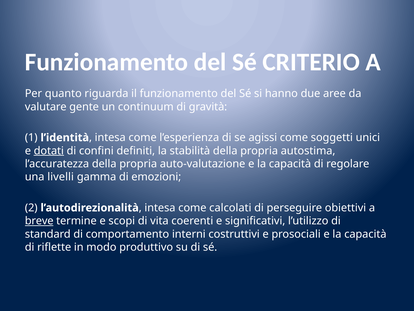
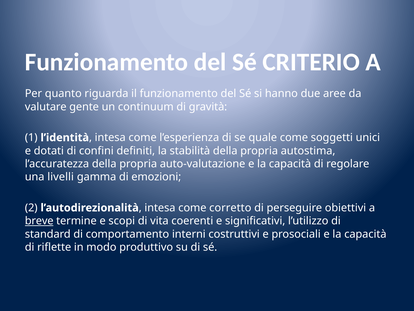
agissi: agissi -> quale (263, 137)
dotati underline: present -> none (49, 150)
calcolati: calcolati -> corretto (230, 208)
